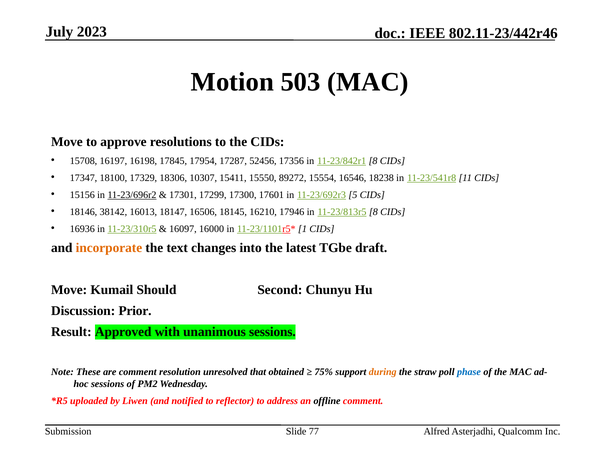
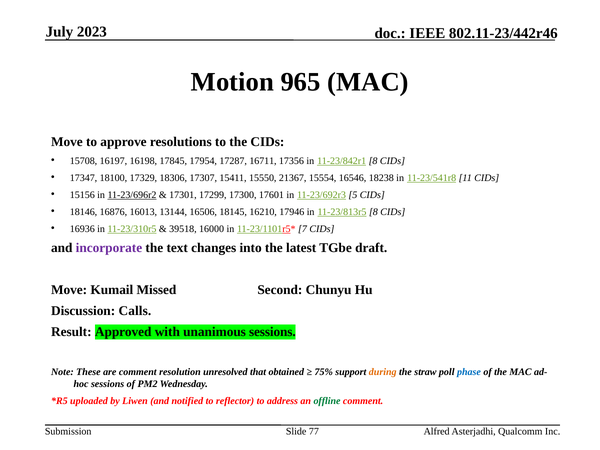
503: 503 -> 965 (301, 82)
52456: 52456 -> 16711 (263, 161)
10307: 10307 -> 17307 (203, 178)
89272: 89272 -> 21367 (293, 178)
38142: 38142 -> 16876 (113, 212)
18147: 18147 -> 13144 (173, 212)
16097: 16097 -> 39518 (183, 229)
1: 1 -> 7 (303, 229)
incorporate colour: orange -> purple (109, 248)
Should: Should -> Missed (156, 290)
Prior: Prior -> Calls (135, 311)
offline colour: black -> green (327, 401)
